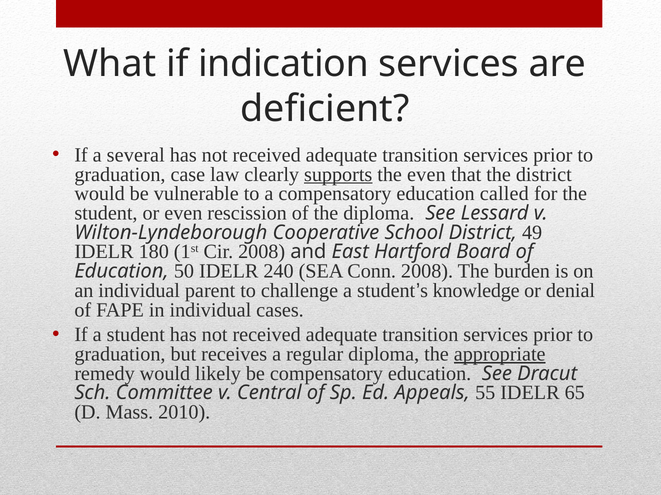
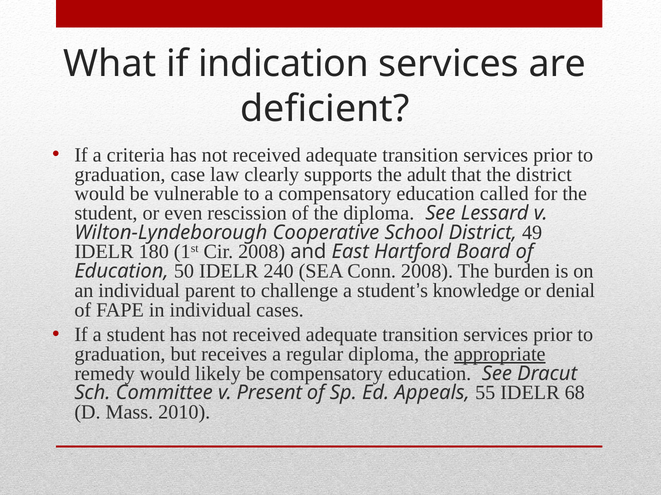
several: several -> criteria (136, 155)
supports underline: present -> none (338, 175)
the even: even -> adult (427, 175)
Central: Central -> Present (269, 393)
65: 65 -> 68 (575, 393)
